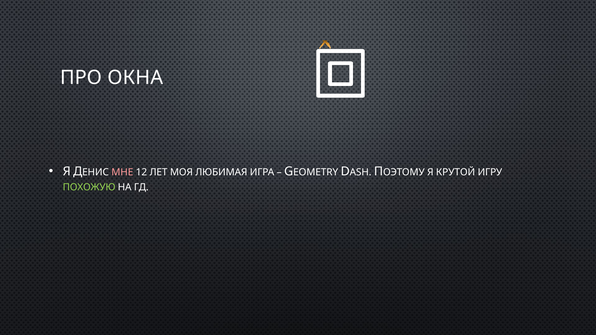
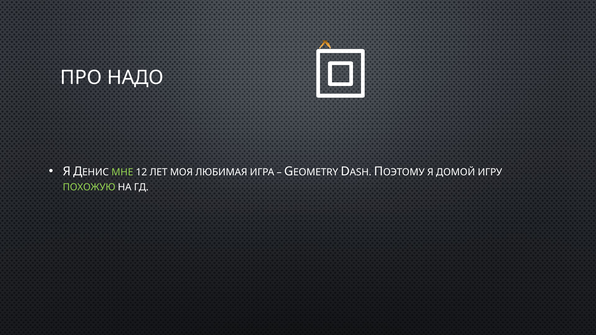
ОКНА: ОКНА -> НАДО (135, 78)
МНЕ colour: pink -> light green (122, 172)
КРУТОЙ: КРУТОЙ -> ДОМОЙ (456, 172)
